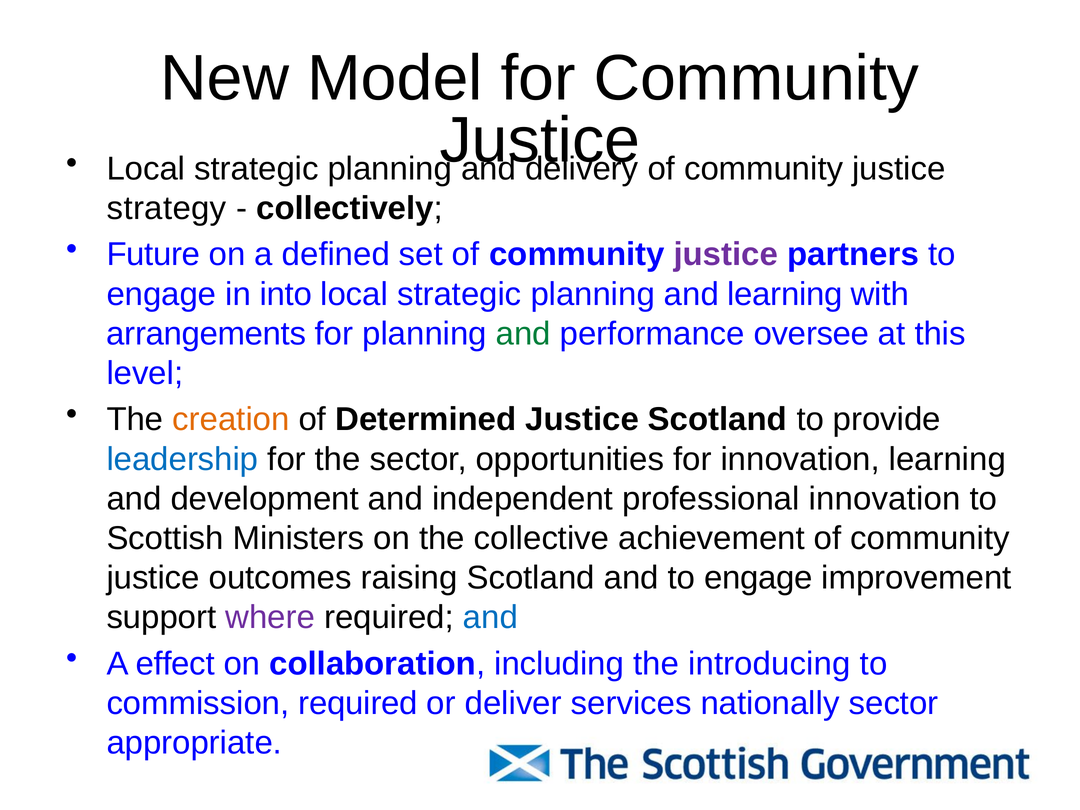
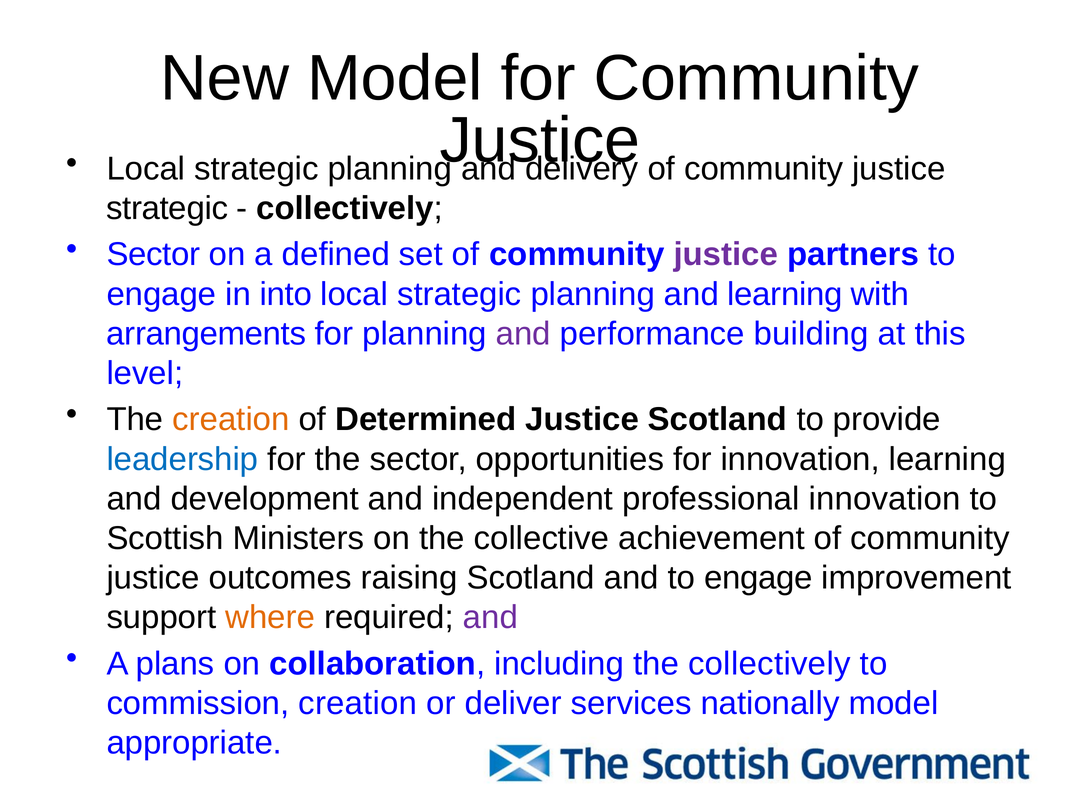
strategy: strategy -> strategic (167, 208)
Future: Future -> Sector (153, 255)
and colour: green -> purple (523, 334)
oversee: oversee -> building (811, 334)
where colour: purple -> orange (270, 617)
and colour: blue -> purple (490, 617)
effect: effect -> plans (175, 664)
the introducing: introducing -> collectively (769, 664)
commission required: required -> creation (358, 703)
nationally sector: sector -> model (894, 703)
